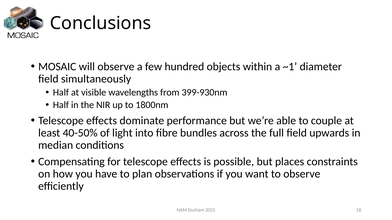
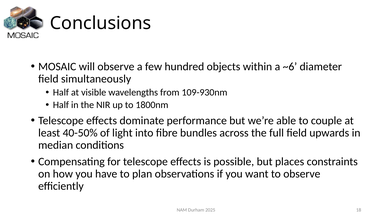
~1: ~1 -> ~6 (290, 67)
399-930nm: 399-930nm -> 109-930nm (205, 93)
